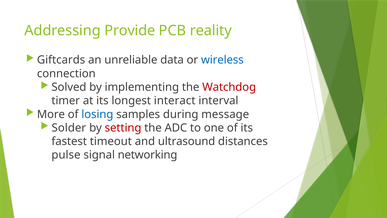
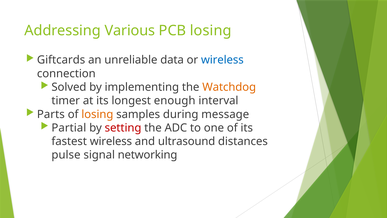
Provide: Provide -> Various (130, 30)
PCB reality: reality -> losing (211, 30)
Watchdog colour: red -> orange (229, 87)
interact: interact -> enough (175, 101)
More: More -> Parts (51, 114)
losing colour: blue -> orange (97, 114)
Solder: Solder -> Partial (69, 128)
fastest timeout: timeout -> wireless (111, 141)
